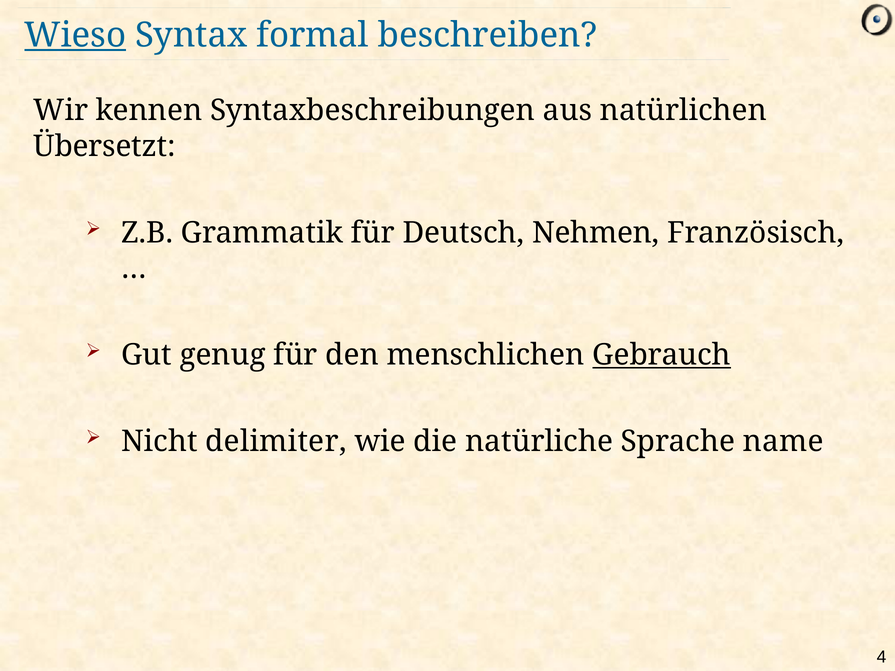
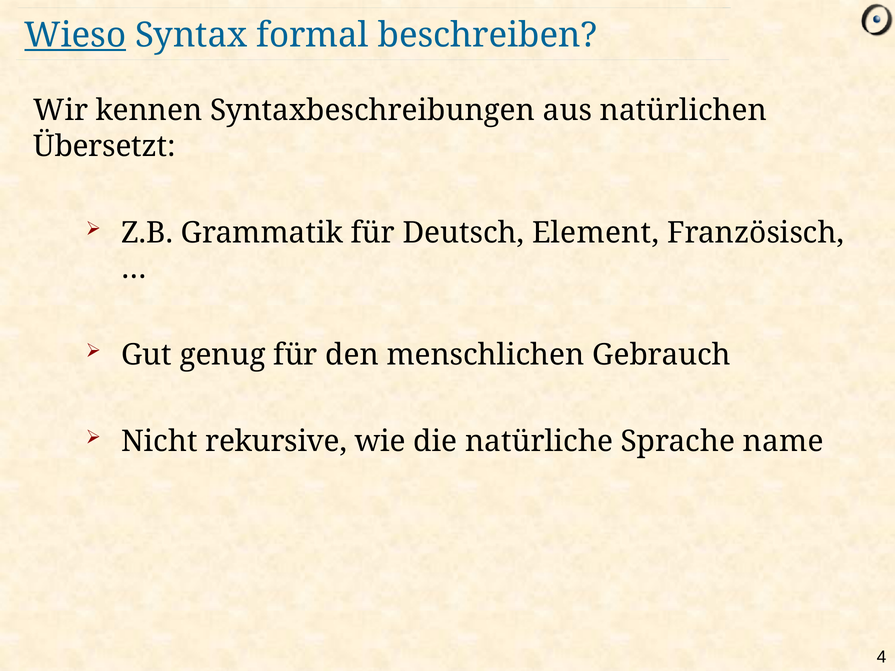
Nehmen: Nehmen -> Element (596, 233)
Gebrauch underline: present -> none (662, 355)
delimiter: delimiter -> rekursive (276, 442)
